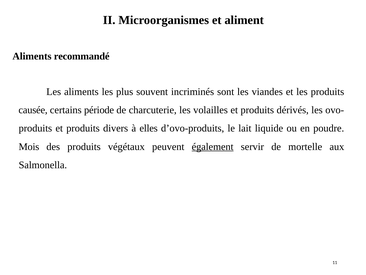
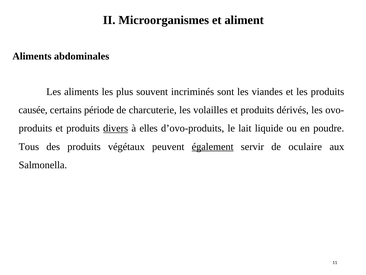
recommandé: recommandé -> abdominales (82, 56)
divers underline: none -> present (116, 128)
Mois: Mois -> Tous (29, 146)
mortelle: mortelle -> oculaire (305, 146)
